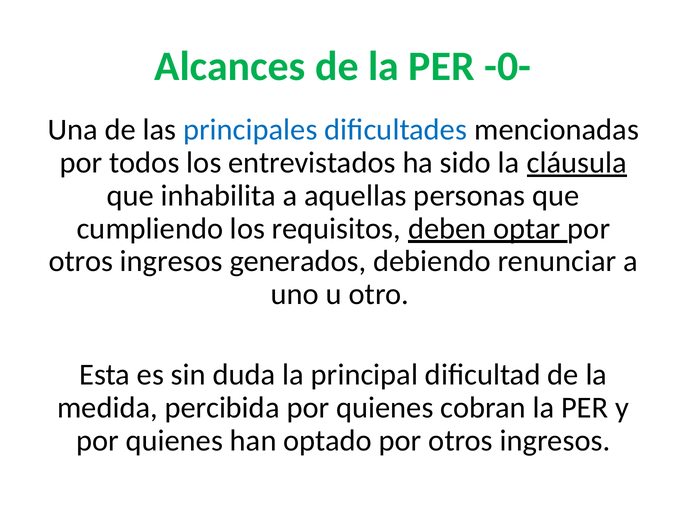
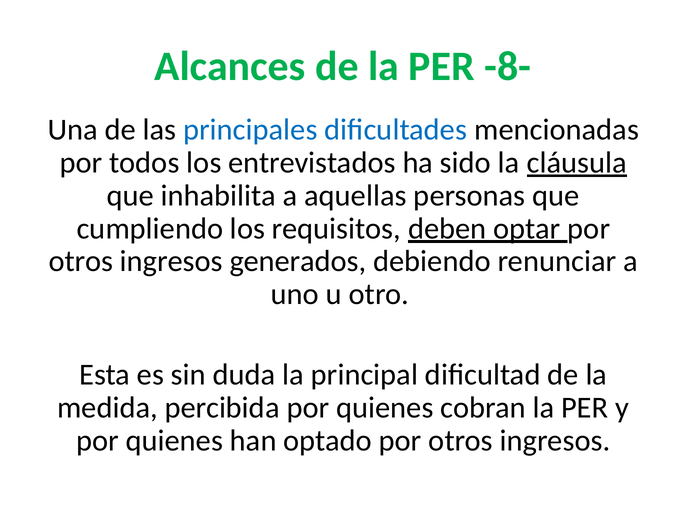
-0-: -0- -> -8- (508, 66)
